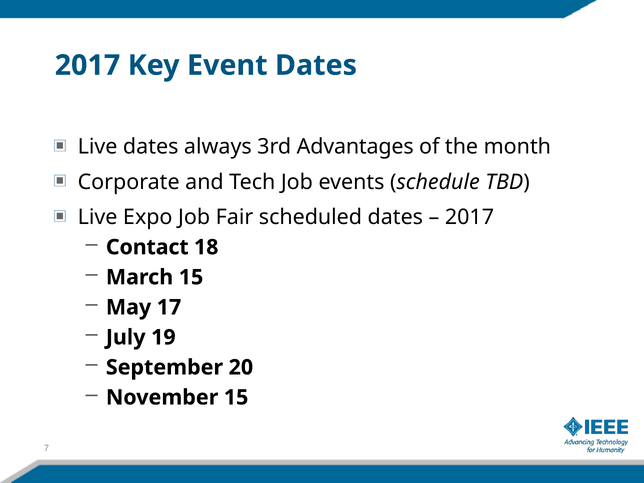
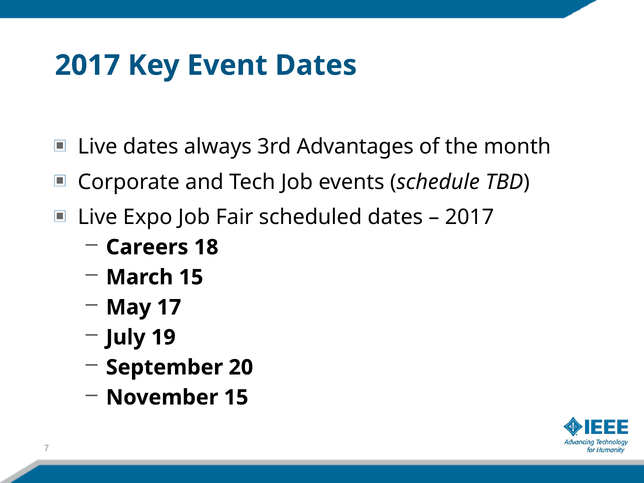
Contact: Contact -> Careers (147, 247)
